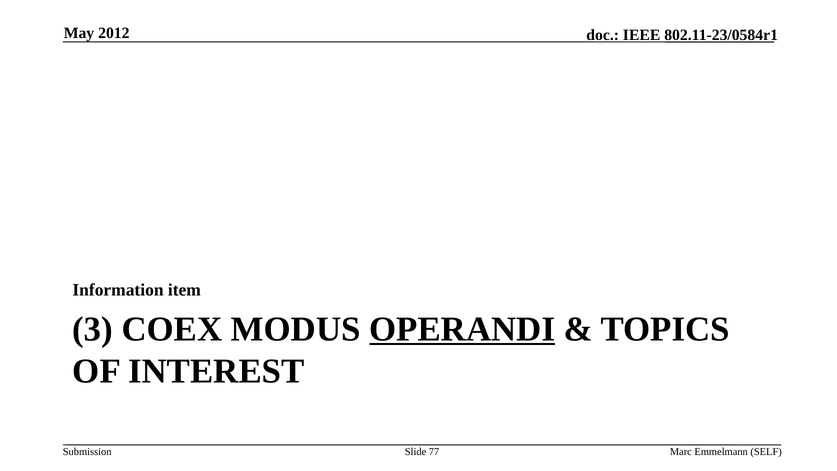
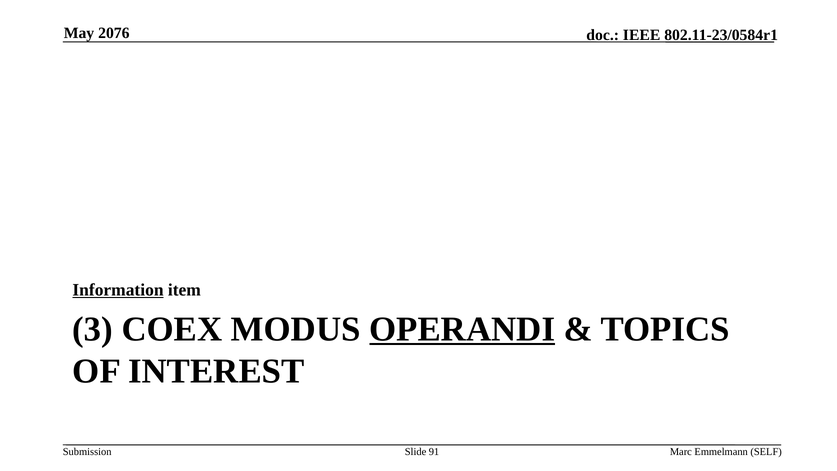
2012: 2012 -> 2076 (114, 33)
Information underline: none -> present (118, 290)
77: 77 -> 91 (434, 452)
